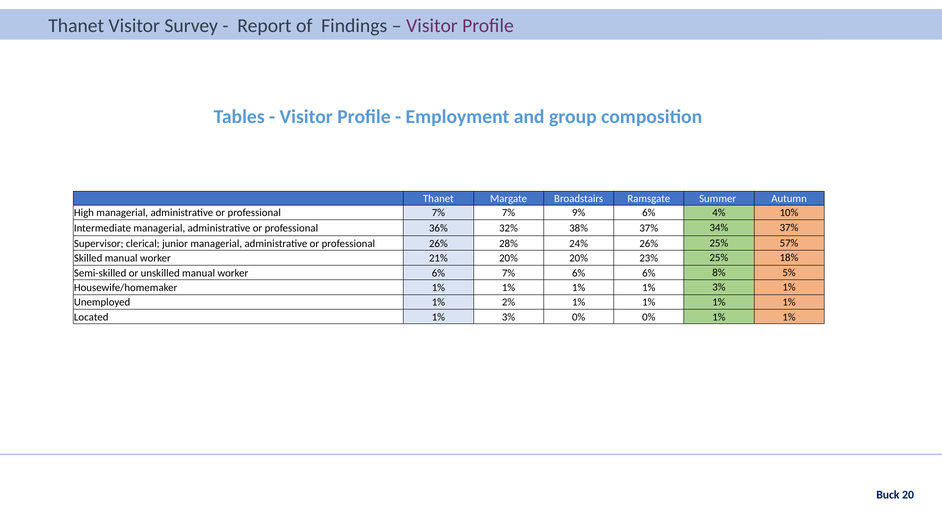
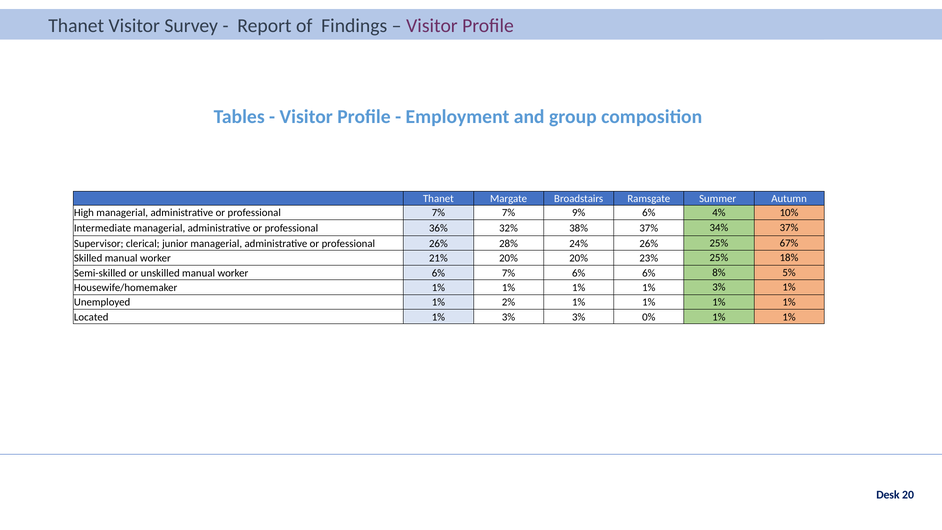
57%: 57% -> 67% (789, 243)
3% 0%: 0% -> 3% (579, 317)
Buck: Buck -> Desk (888, 495)
